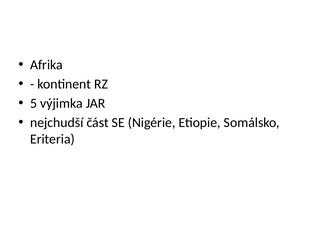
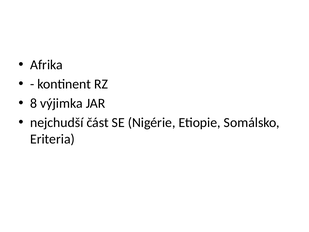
5: 5 -> 8 (34, 103)
